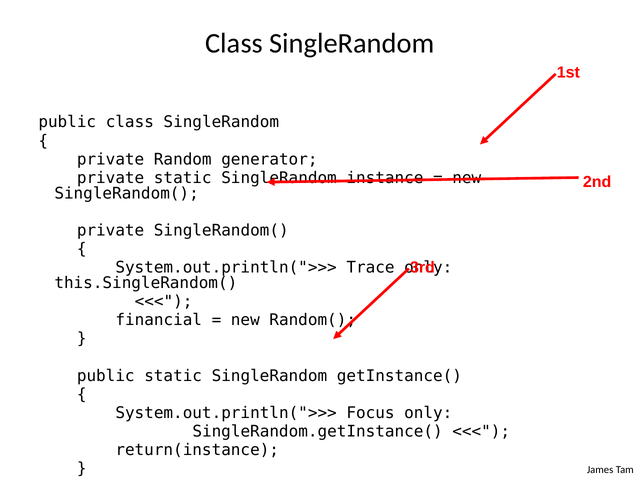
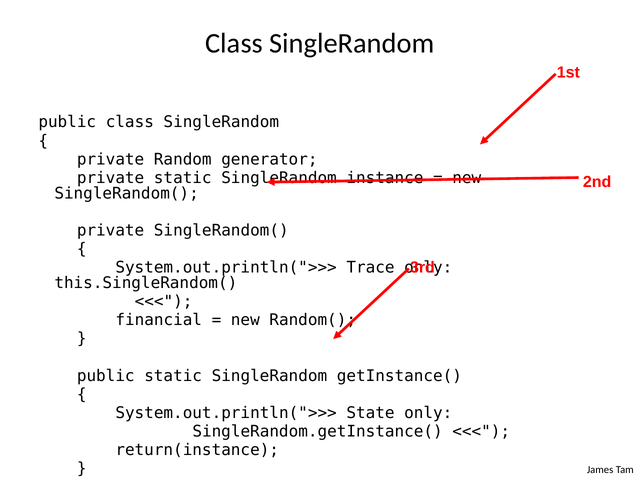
Focus: Focus -> State (370, 413)
